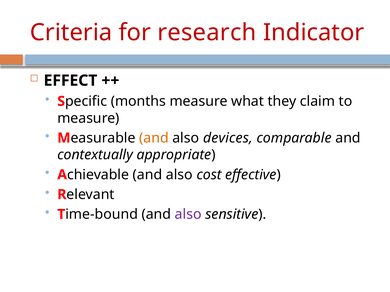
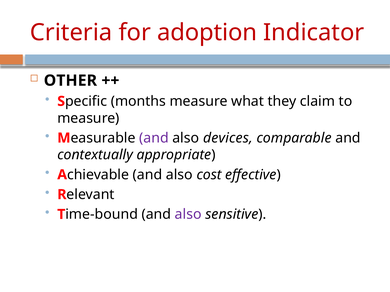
research: research -> adoption (207, 33)
EFFECT: EFFECT -> OTHER (70, 81)
and colour: orange -> purple (154, 138)
